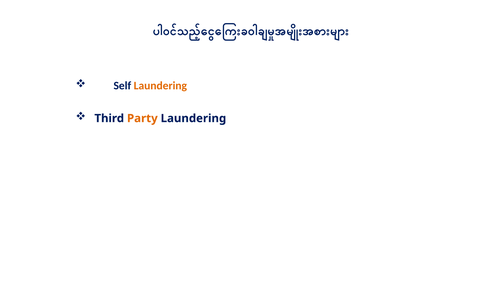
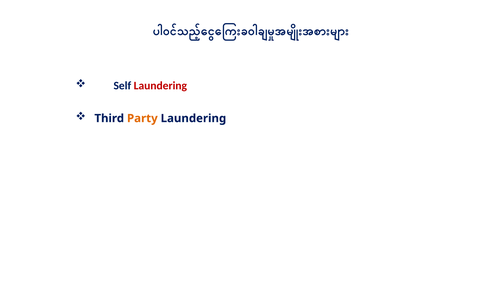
Laundering colour: orange -> red (160, 86)
